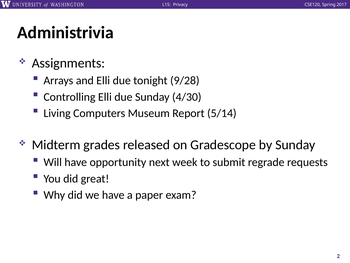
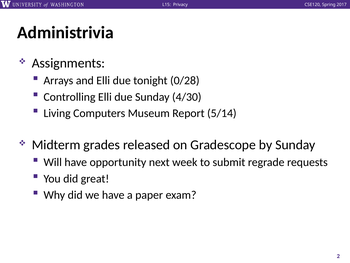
9/28: 9/28 -> 0/28 (185, 80)
